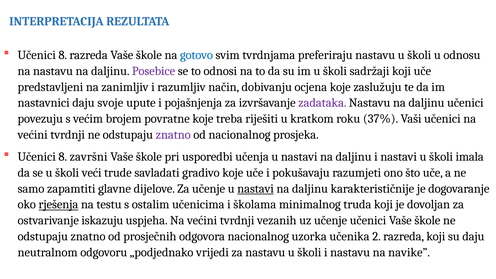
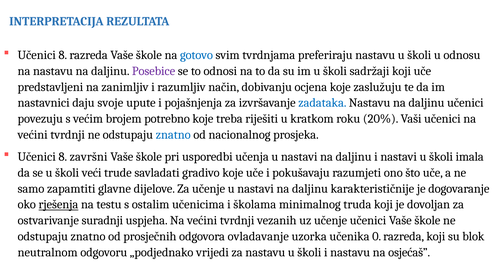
zadataka colour: purple -> blue (322, 103)
povratne: povratne -> potrebno (167, 119)
37%: 37% -> 20% (381, 119)
znatno colour: purple -> blue (173, 135)
nastavi underline: present -> none (256, 189)
iskazuju: iskazuju -> suradnji (102, 220)
odgovora nacionalnog: nacionalnog -> ovladavanje (258, 236)
2: 2 -> 0 (377, 236)
su daju: daju -> blok (473, 236)
navike: navike -> osjećaš (409, 252)
